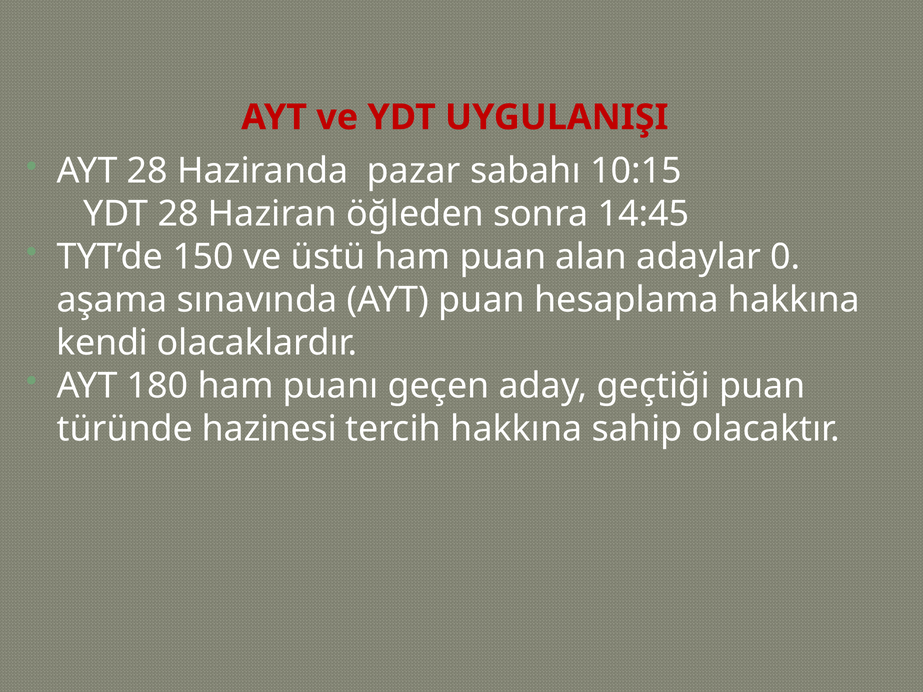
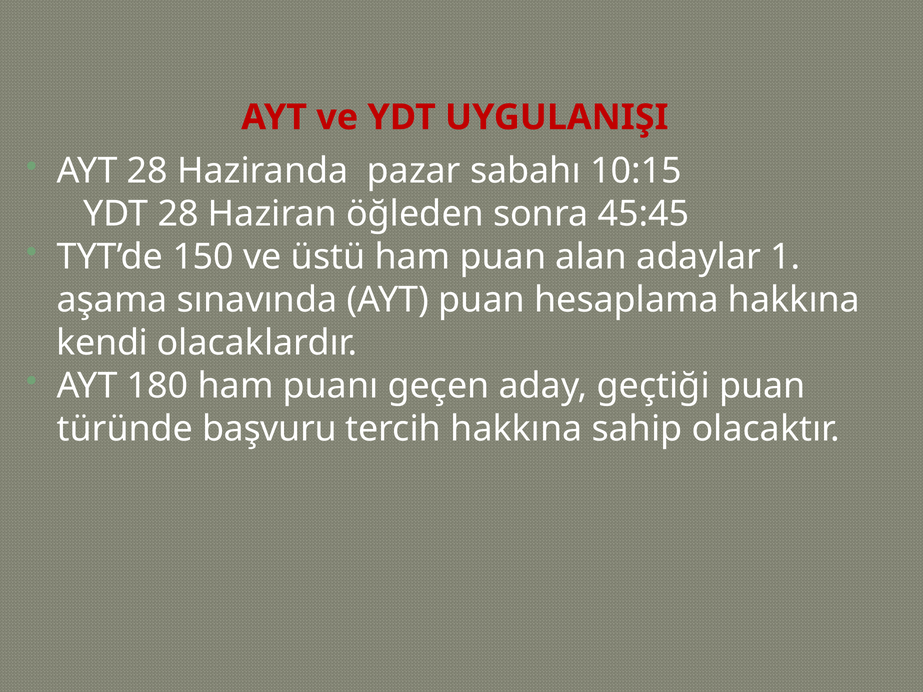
14:45: 14:45 -> 45:45 (643, 214)
0: 0 -> 1 (785, 257)
hazinesi: hazinesi -> başvuru (269, 429)
